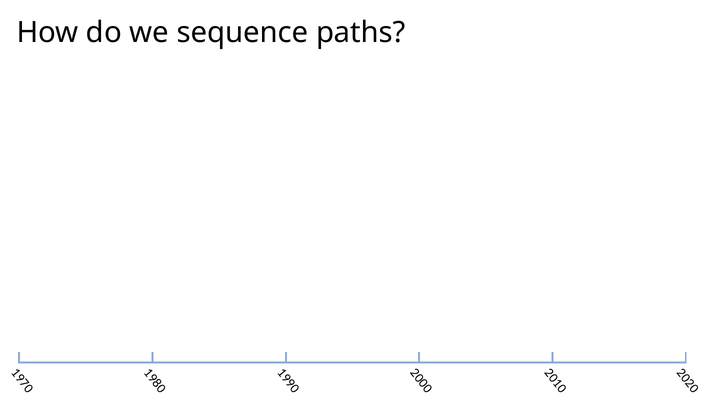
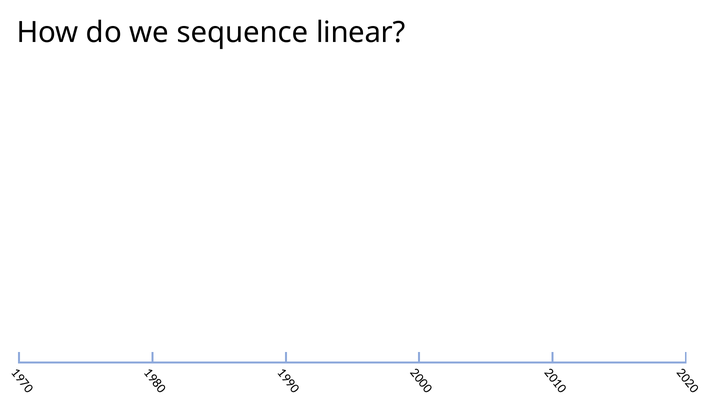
paths: paths -> linear (361, 33)
